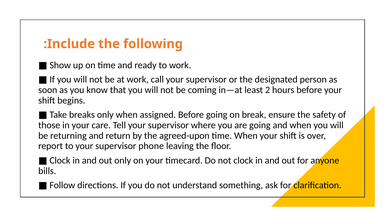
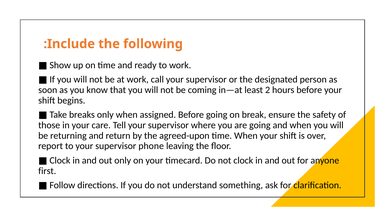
bills: bills -> first (47, 171)
